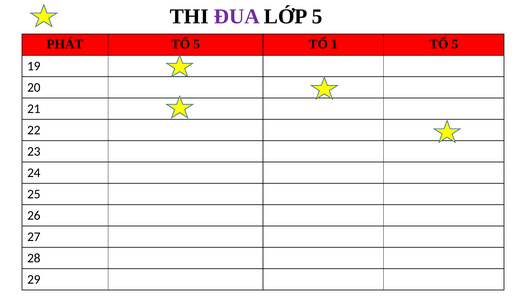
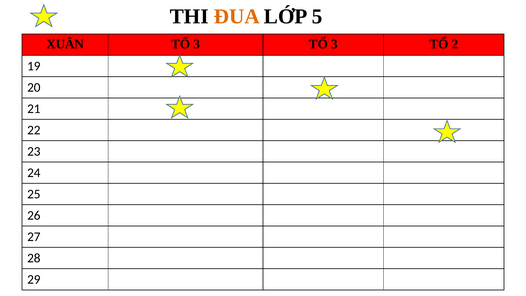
ĐUA colour: purple -> orange (237, 17)
PHÁT: PHÁT -> XUÂN (65, 44)
5: 5 -> 3 (197, 44)
1: 1 -> 3 (334, 44)
5: 5 -> 2 (455, 44)
